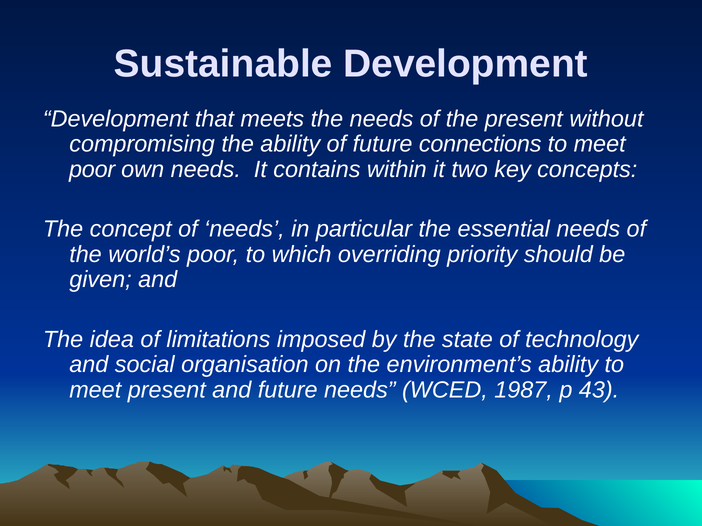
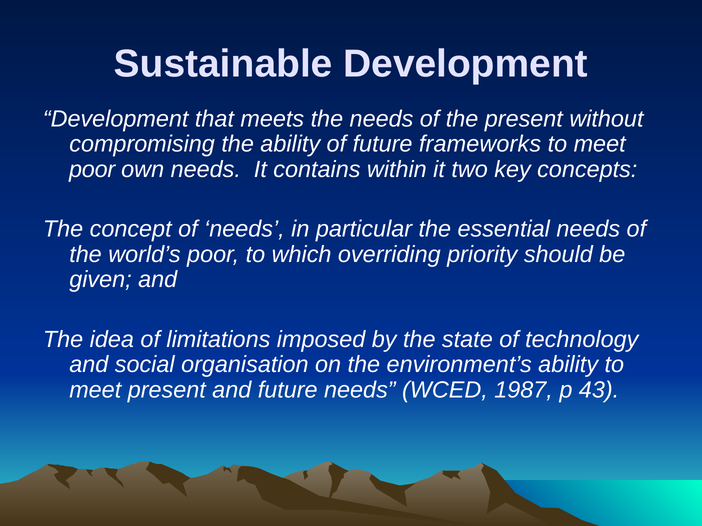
connections: connections -> frameworks (480, 144)
